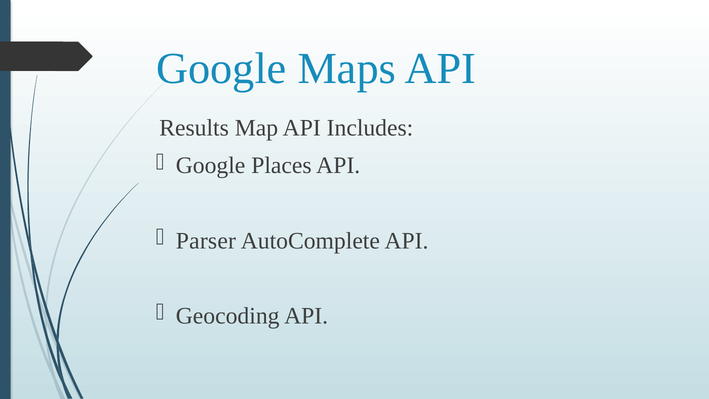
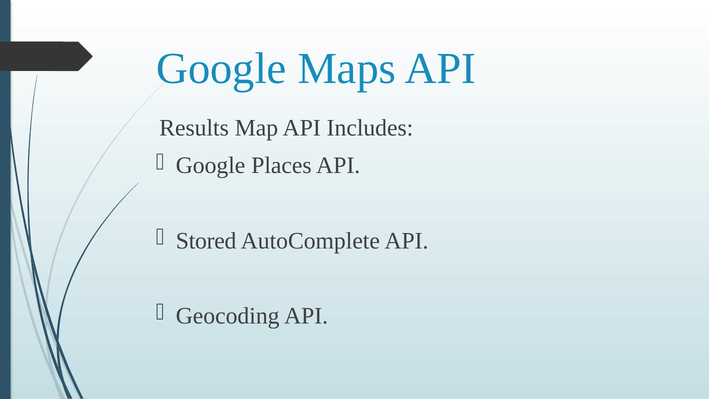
Parser: Parser -> Stored (206, 241)
